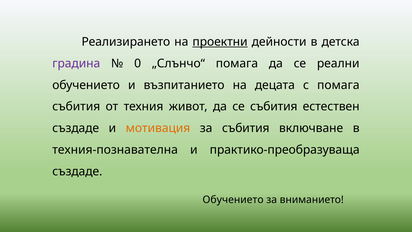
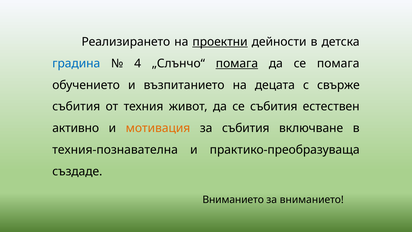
градина colour: purple -> blue (76, 63)
0: 0 -> 4 (138, 63)
помага underline: none -> present (237, 63)
се реални: реални -> помага (338, 63)
с помага: помага -> свърже (338, 85)
създаде: създаде -> активно (76, 128)
Обучението: Обучението -> Вниманието (233, 200)
